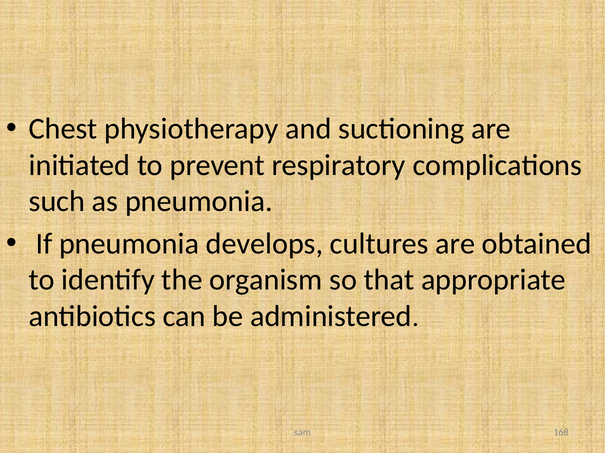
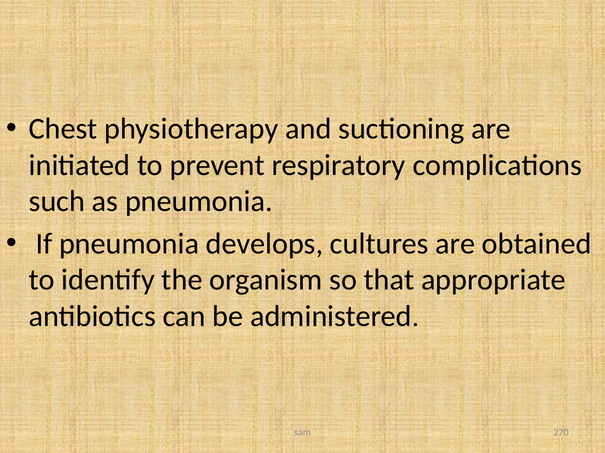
168: 168 -> 270 (561, 433)
